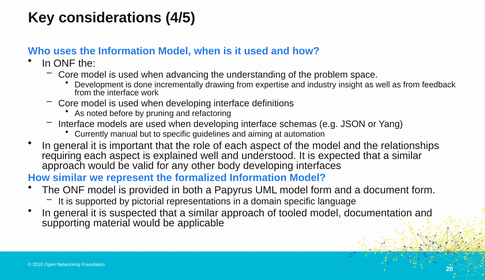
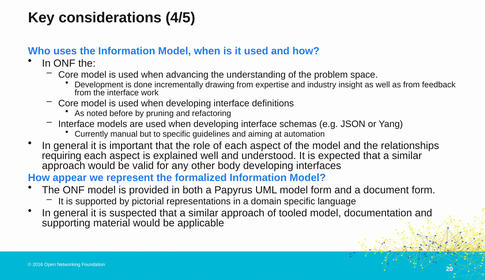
How similar: similar -> appear (70, 178)
